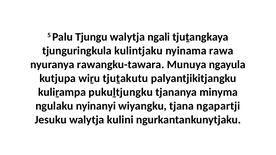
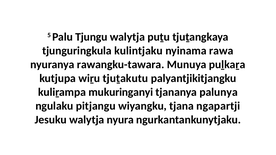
ngali: ngali -> puṯu (159, 37)
ngayula: ngayula -> puḻkaṟa (227, 65)
pukuḻtjungku: pukuḻtjungku -> mukuringanyi (121, 92)
minyma: minyma -> palunya (219, 92)
nyinanyi: nyinanyi -> pitjangu (96, 106)
kulini: kulini -> nyura (120, 120)
